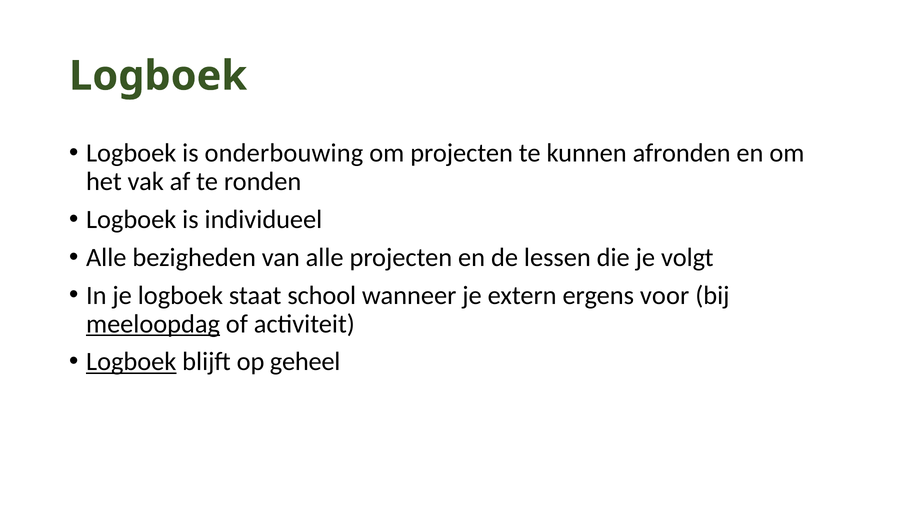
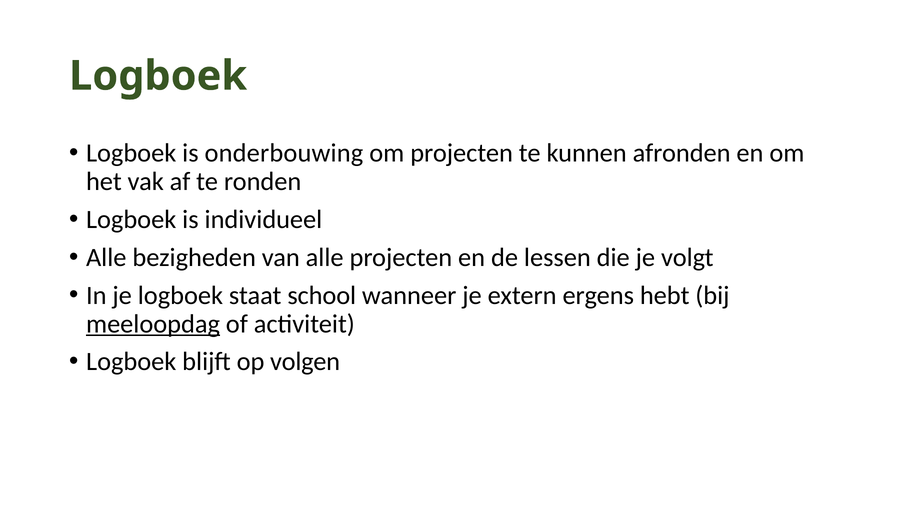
voor: voor -> hebt (665, 296)
Logboek underline: present -> none (131, 362)
geheel: geheel -> volgen (305, 362)
